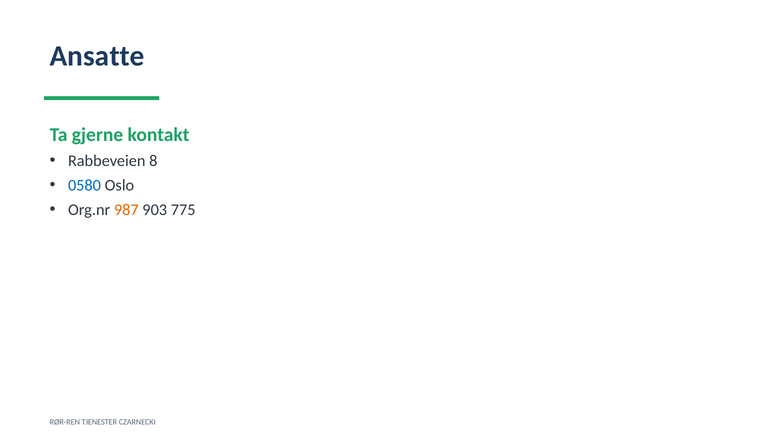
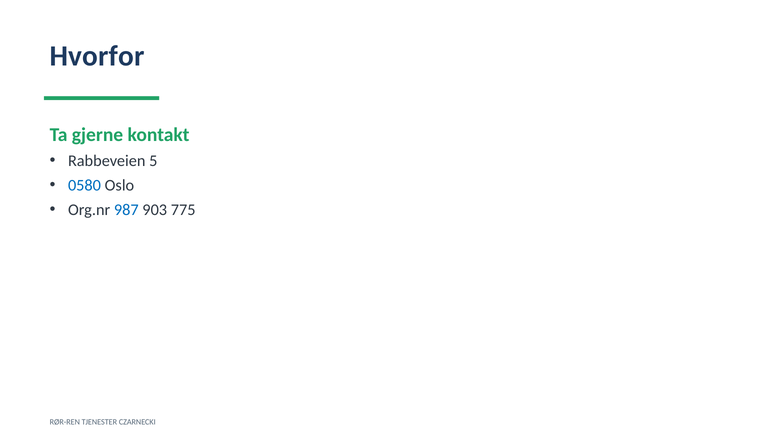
Ansatte: Ansatte -> Hvorfor (97, 56)
8: 8 -> 5 (153, 161)
987 colour: orange -> blue (126, 209)
